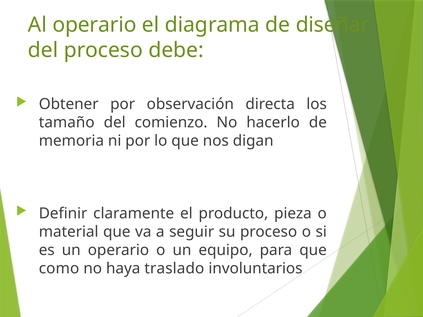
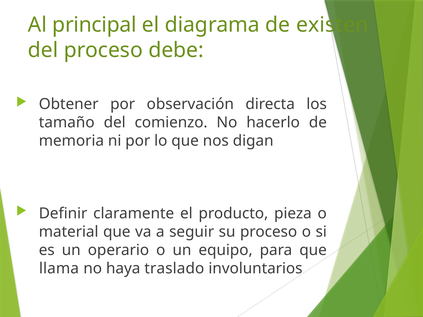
Al operario: operario -> principal (94, 25)
diseñar: diseñar -> existen (332, 25)
como: como -> llama (59, 269)
